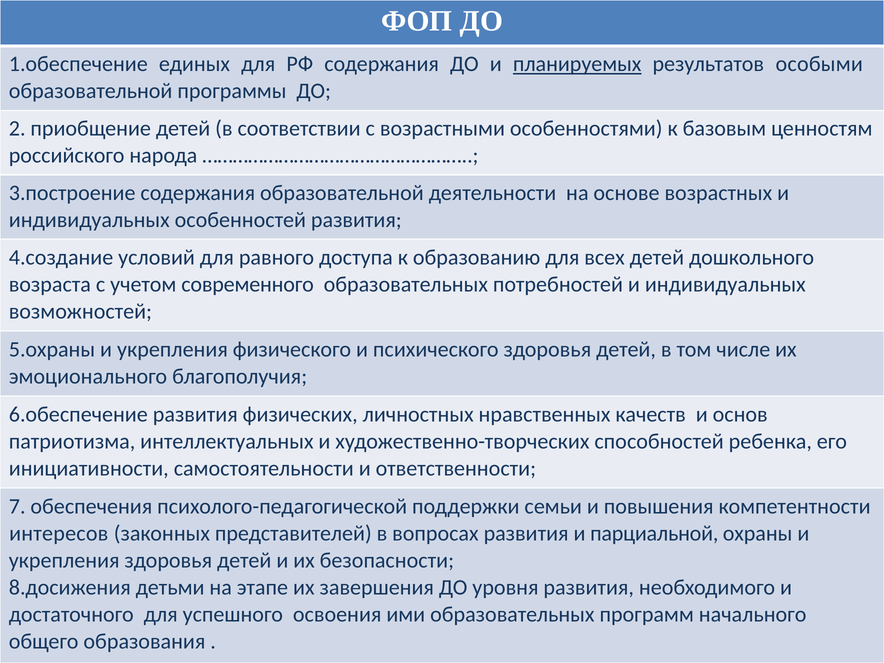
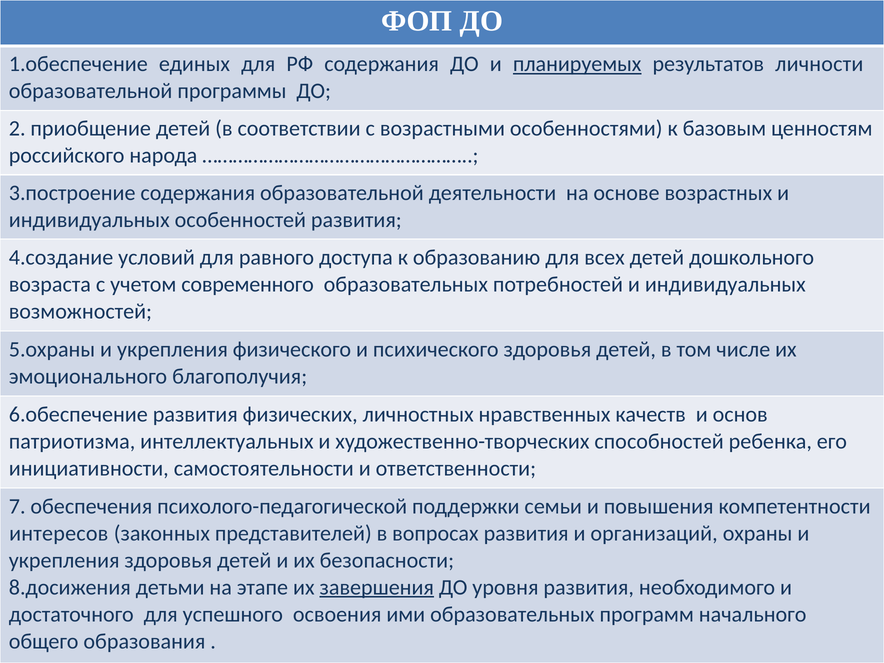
особыми: особыми -> личности (819, 64)
парциальной: парциальной -> организаций (654, 533)
завершения underline: none -> present (377, 587)
